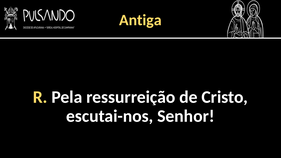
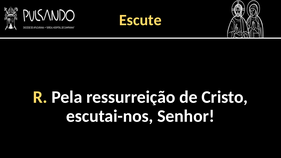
Antiga: Antiga -> Escute (140, 20)
